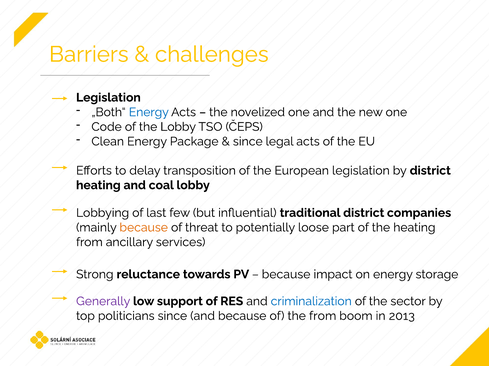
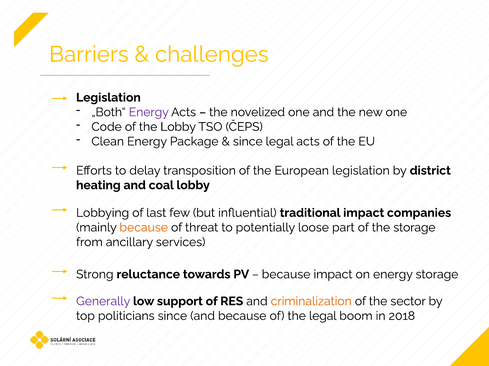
Energy colour: blue -> purple (149, 112)
traditional district: district -> impact (364, 213)
the heating: heating -> storage (414, 228)
criminalization colour: blue -> orange (311, 302)
the from: from -> legal (323, 316)
2013: 2013 -> 2018 (402, 316)
